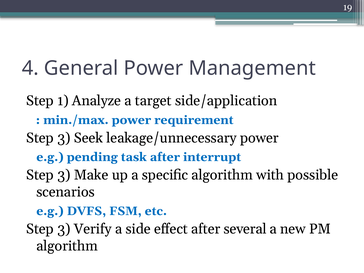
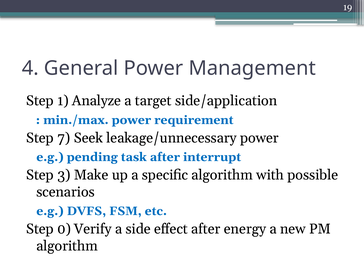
3: 3 -> 7 (64, 138)
3: 3 -> 0 (64, 229)
several: several -> energy (245, 229)
